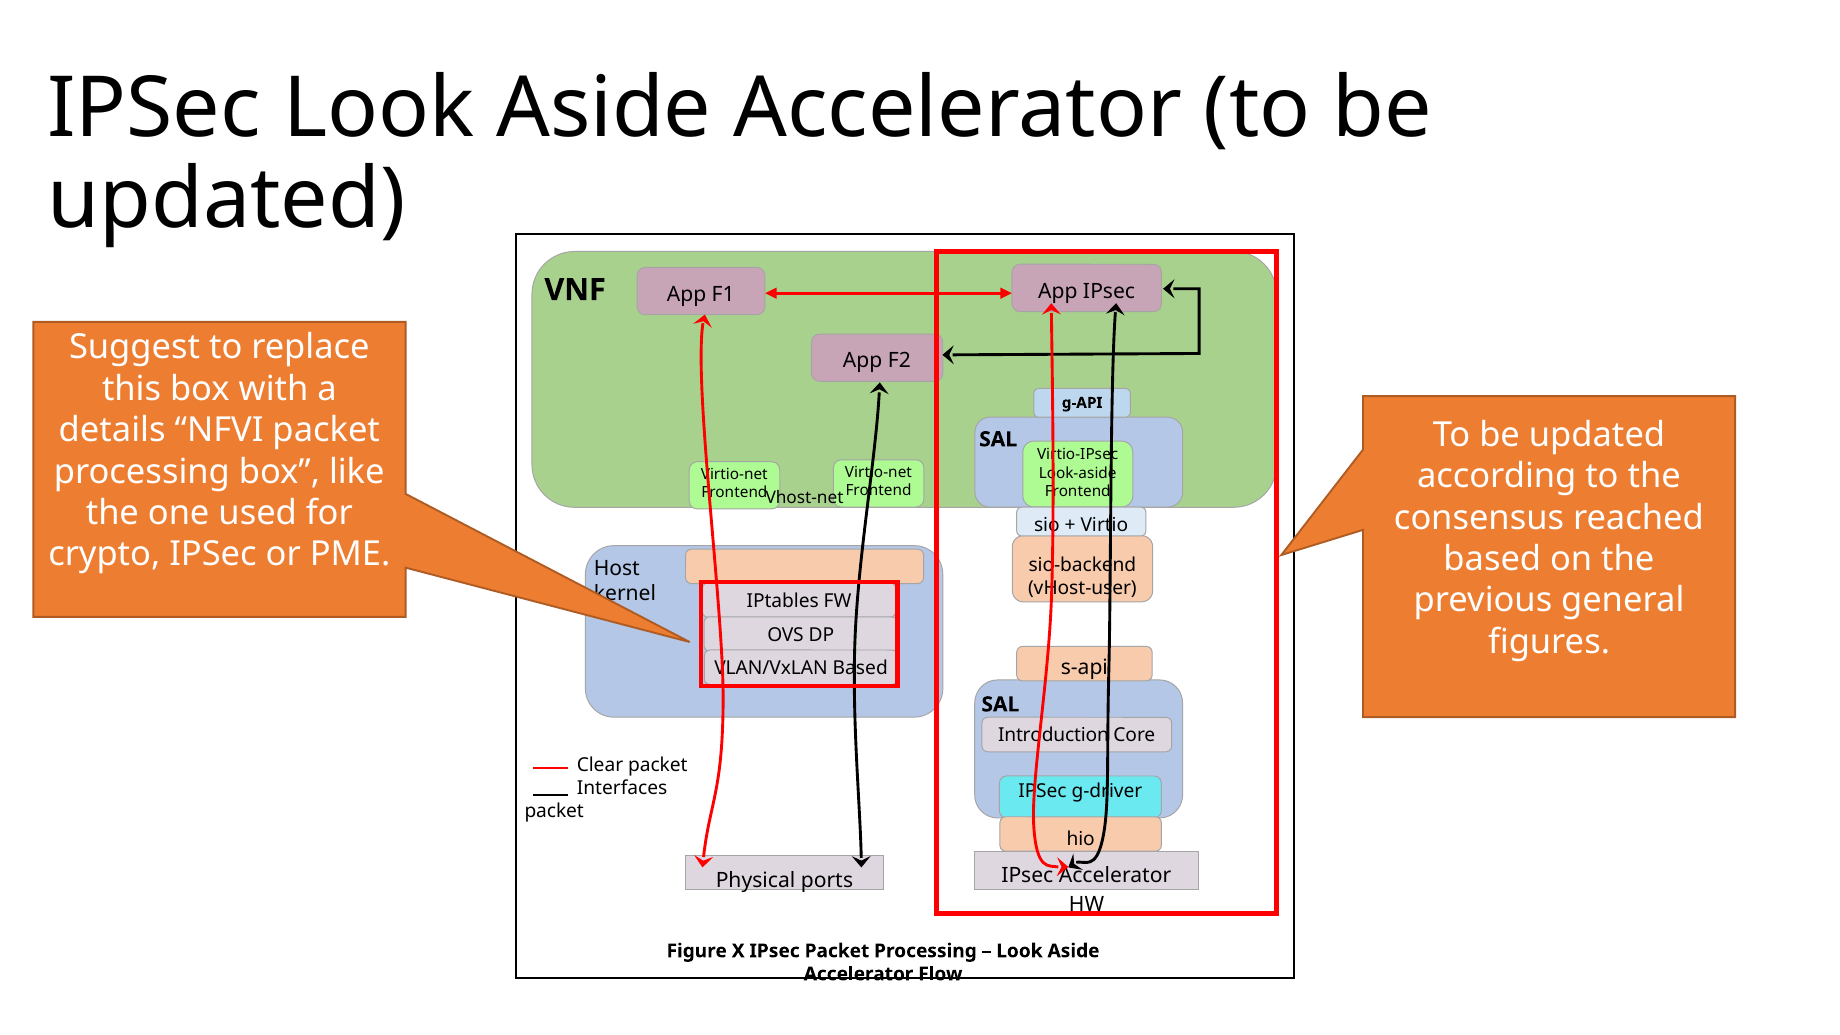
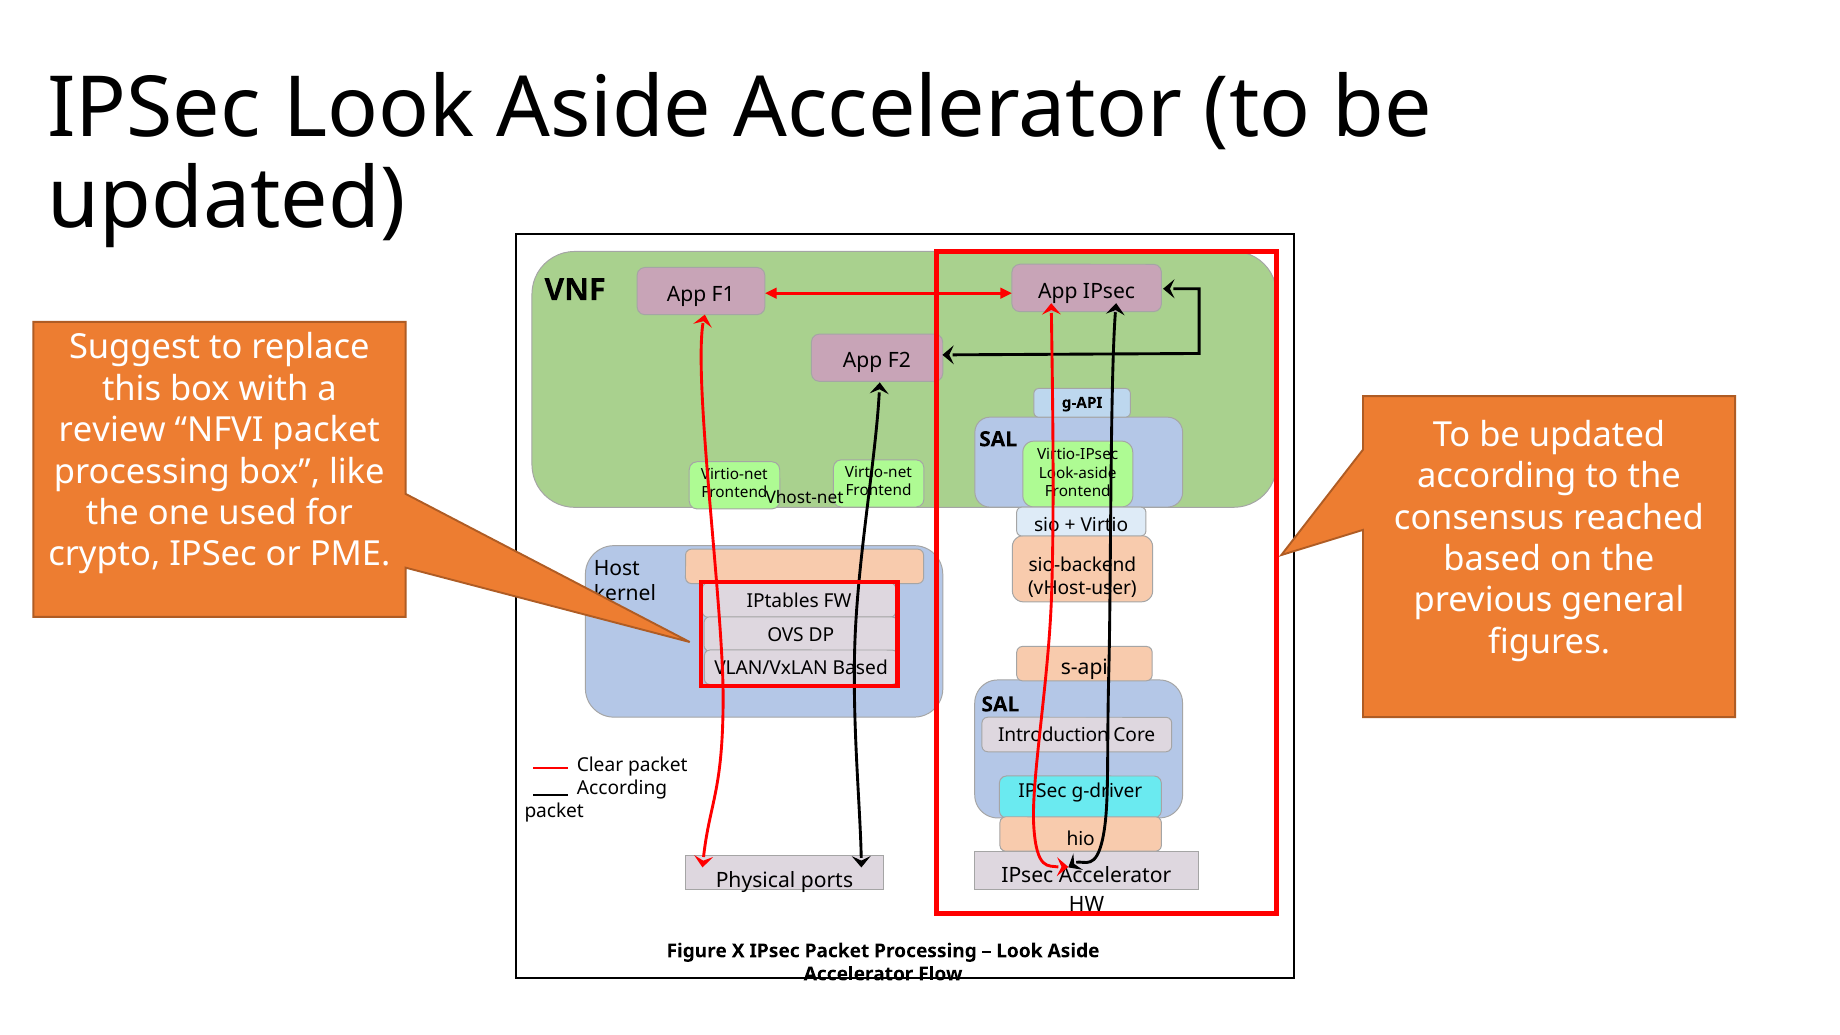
details: details -> review (112, 430)
Interfaces: Interfaces -> According (622, 788)
